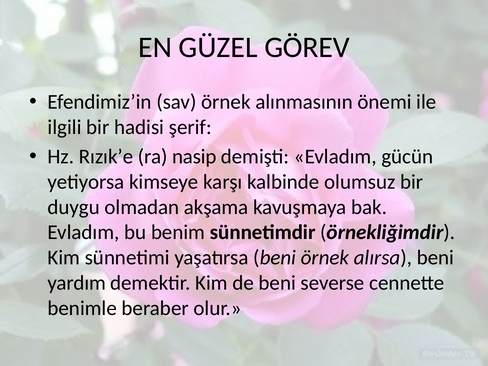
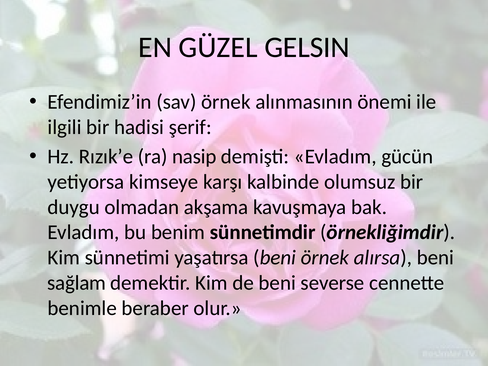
GÖREV: GÖREV -> GELSIN (307, 47)
yardım: yardım -> sağlam (77, 283)
